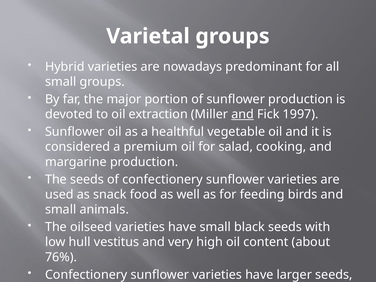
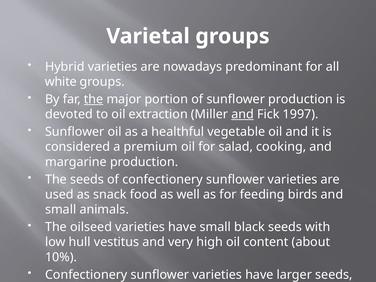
small: small -> white (61, 82)
the underline: none -> present (94, 99)
76%: 76% -> 10% (61, 257)
